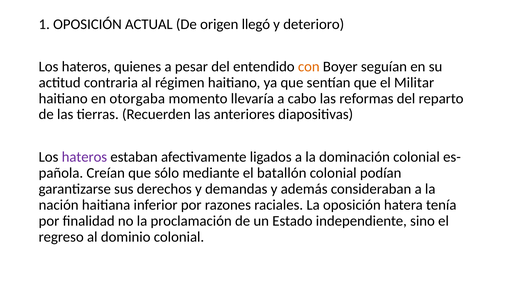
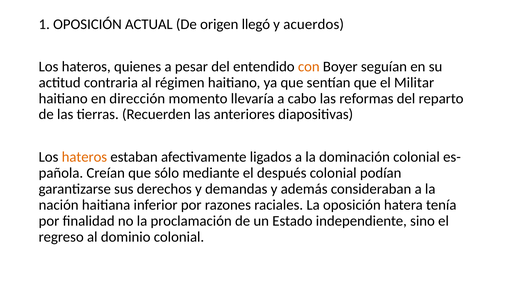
deterioro: deterioro -> acuerdos (314, 24)
otorgaba: otorgaba -> dirección (137, 99)
hateros colour: purple -> orange (84, 157)
batallón: batallón -> después (282, 173)
